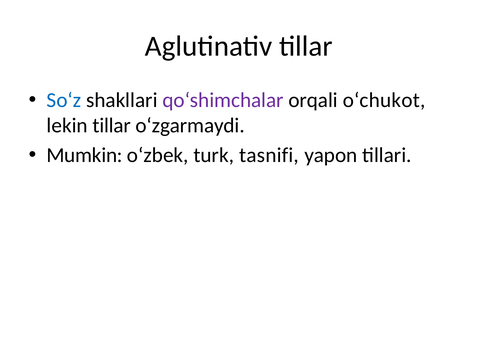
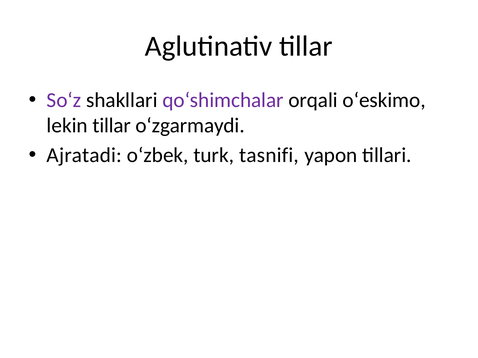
So‘z colour: blue -> purple (64, 100)
o‘chukot: o‘chukot -> o‘eskimo (384, 100)
Mumkin: Mumkin -> Ajratadi (84, 156)
